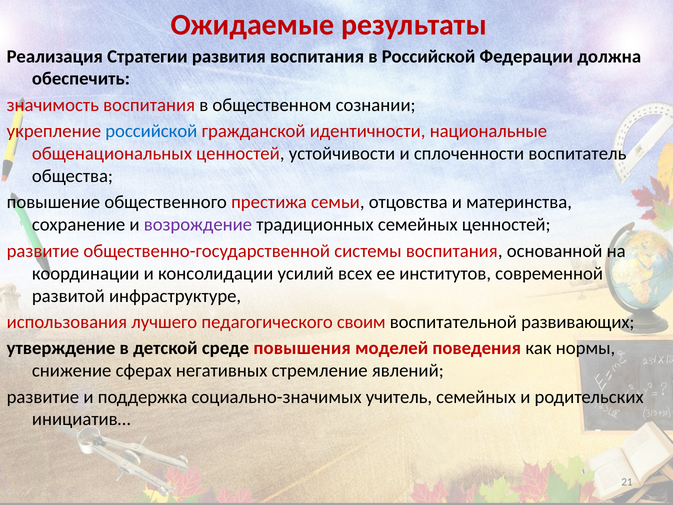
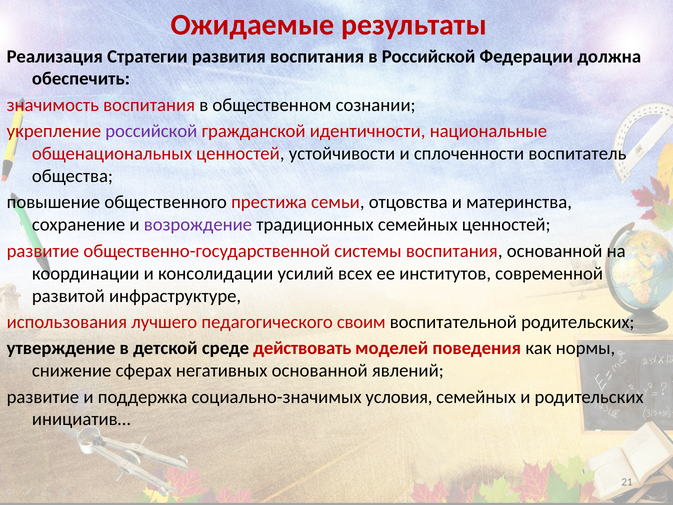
российской colour: blue -> purple (151, 131)
воспитательной развивающих: развивающих -> родительских (578, 322)
повышения: повышения -> действовать (302, 348)
негативных стремление: стремление -> основанной (320, 370)
учитель: учитель -> условия (399, 397)
